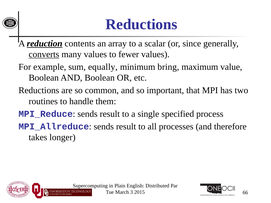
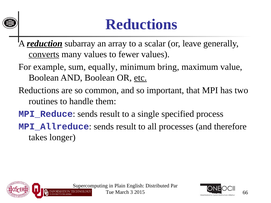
contents: contents -> subarray (80, 44)
since: since -> leave (192, 44)
etc underline: none -> present (140, 78)
